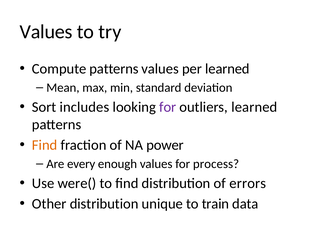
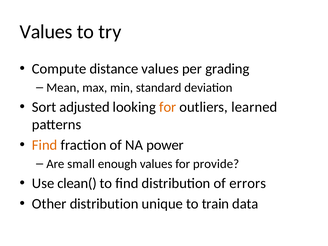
Compute patterns: patterns -> distance (114, 69)
per learned: learned -> grading (227, 69)
includes: includes -> adjusted (85, 107)
for colour: purple -> orange (168, 107)
every: every -> small (81, 164)
process: process -> provide (216, 164)
were(: were( -> clean( (77, 183)
